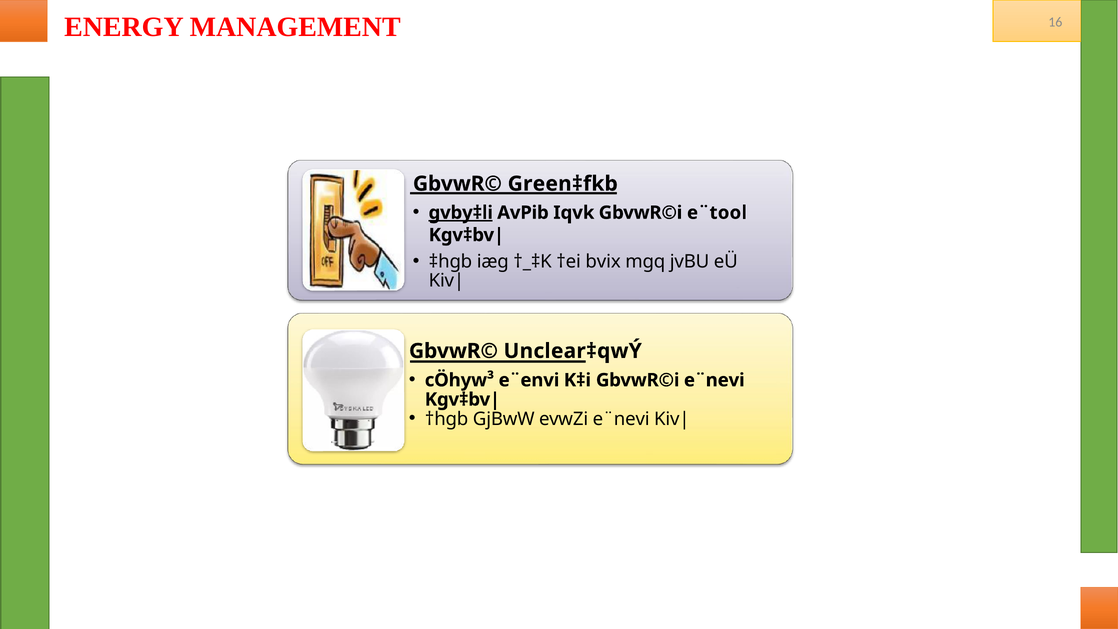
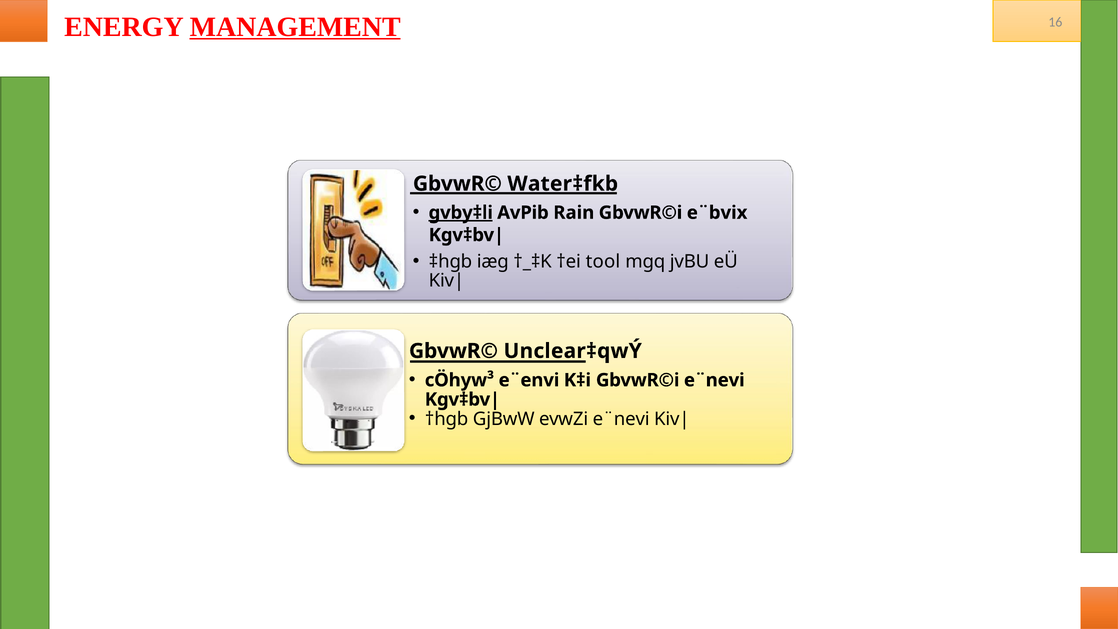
MANAGEMENT underline: none -> present (295, 27)
Green‡fkb: Green‡fkb -> Water‡fkb (563, 184)
Iqvk: Iqvk -> Rain (574, 213)
e¨tool: e¨tool -> e¨bvix (717, 213)
bvix: bvix -> tool (603, 261)
